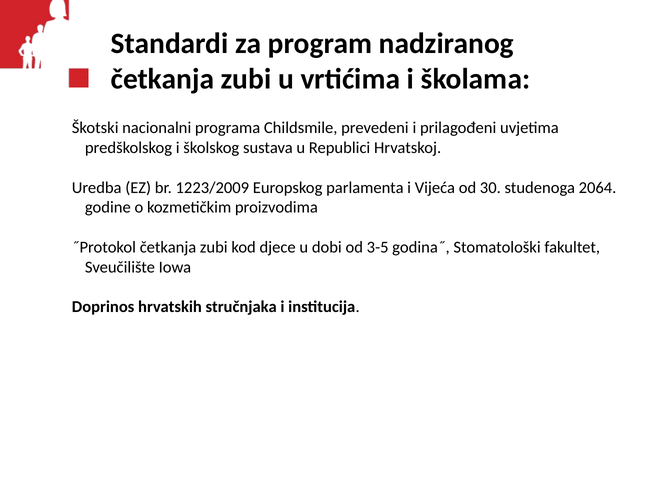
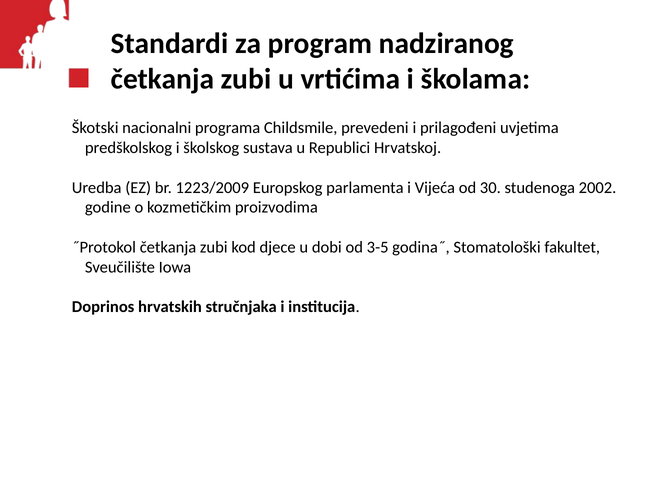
2064: 2064 -> 2002 (598, 188)
